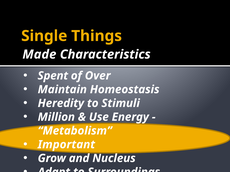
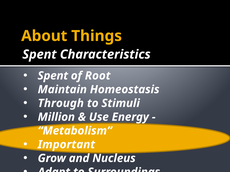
Single: Single -> About (44, 36)
Made: Made -> Spent (39, 55)
Over: Over -> Root (98, 76)
Heredity: Heredity -> Through (61, 104)
